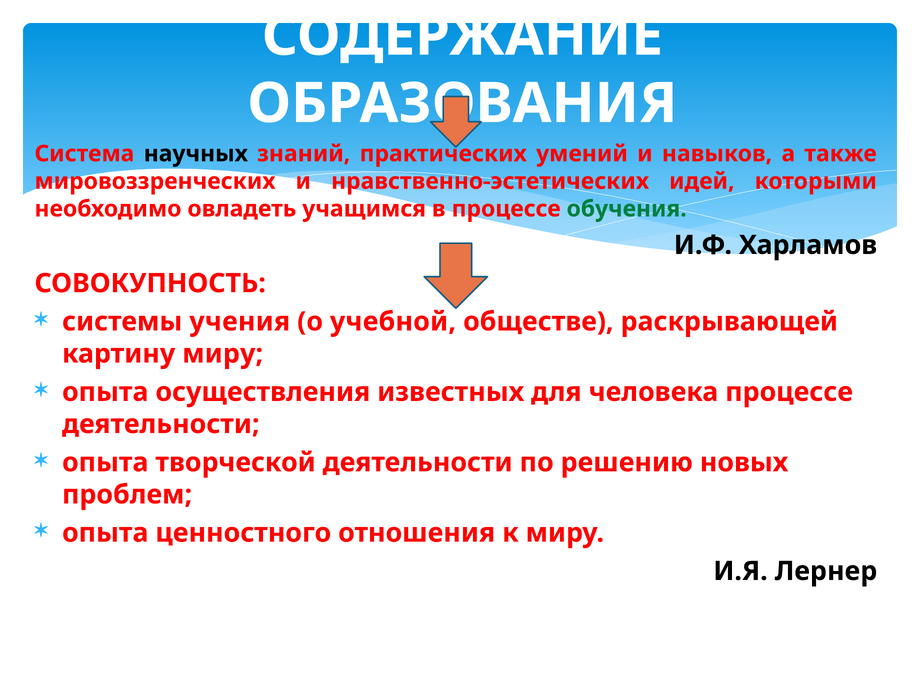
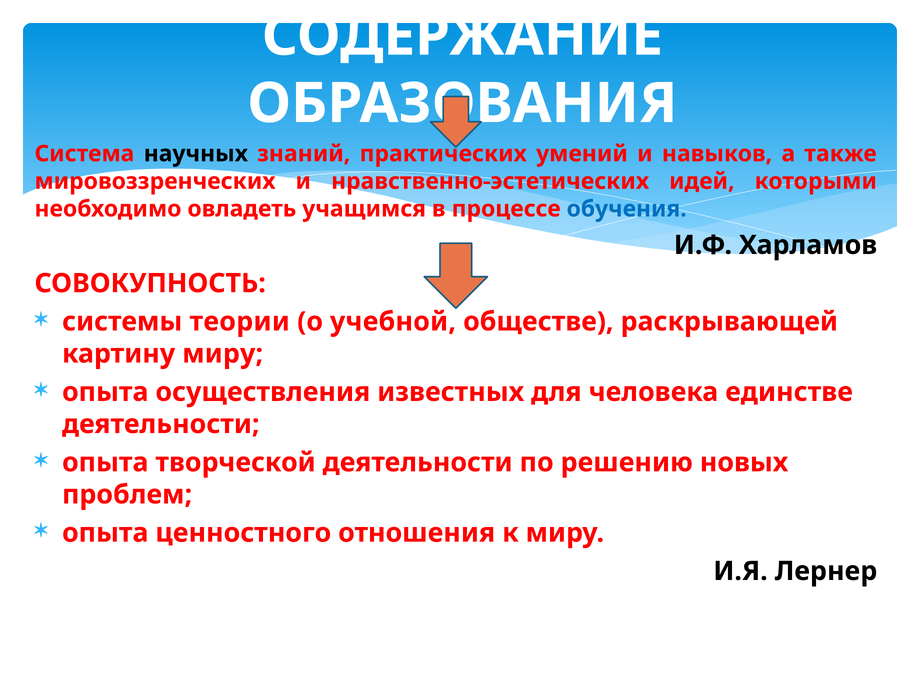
обучения colour: green -> blue (627, 209)
учения: учения -> теории (240, 322)
человека процессе: процессе -> единстве (789, 392)
